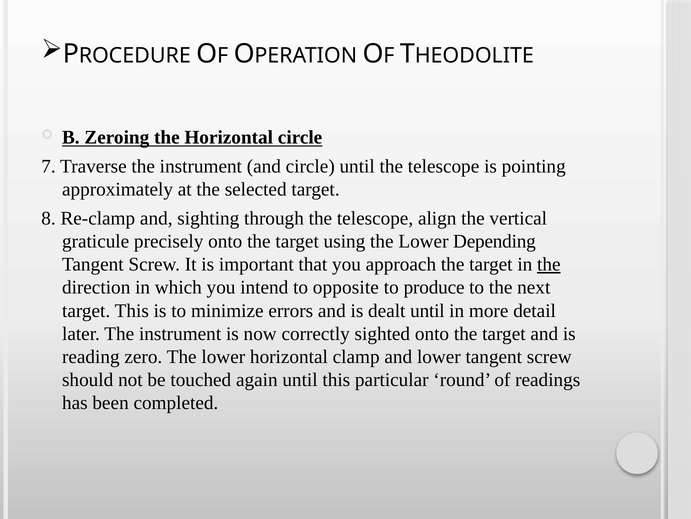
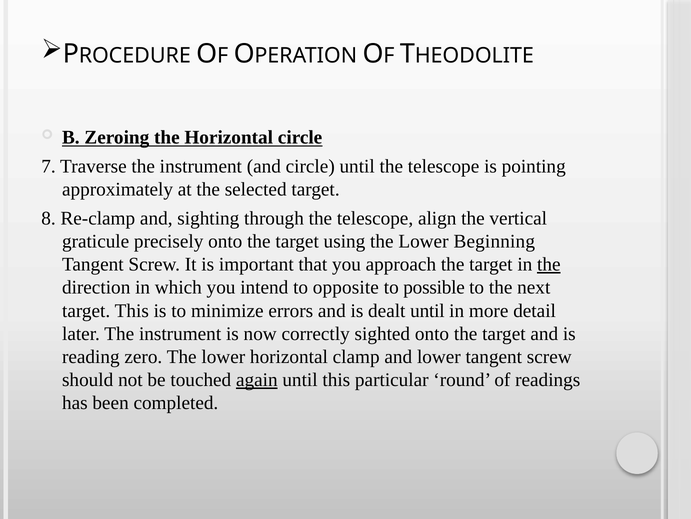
Depending: Depending -> Beginning (494, 241)
produce: produce -> possible (434, 287)
again underline: none -> present (257, 379)
